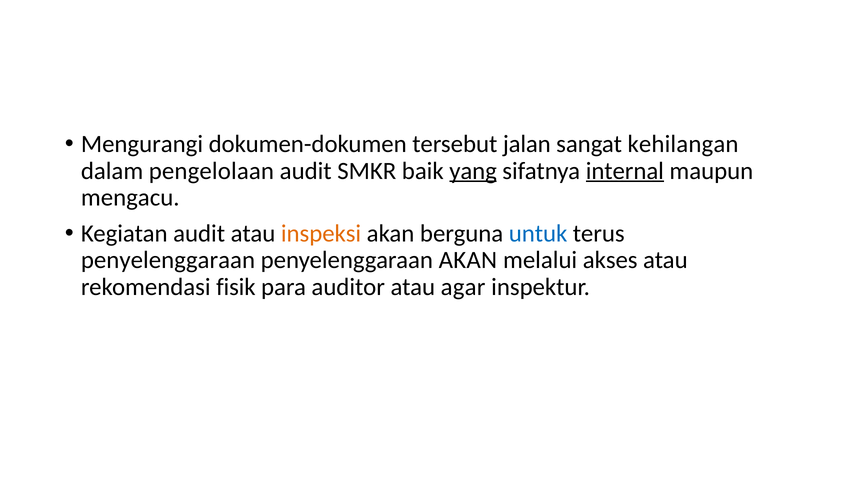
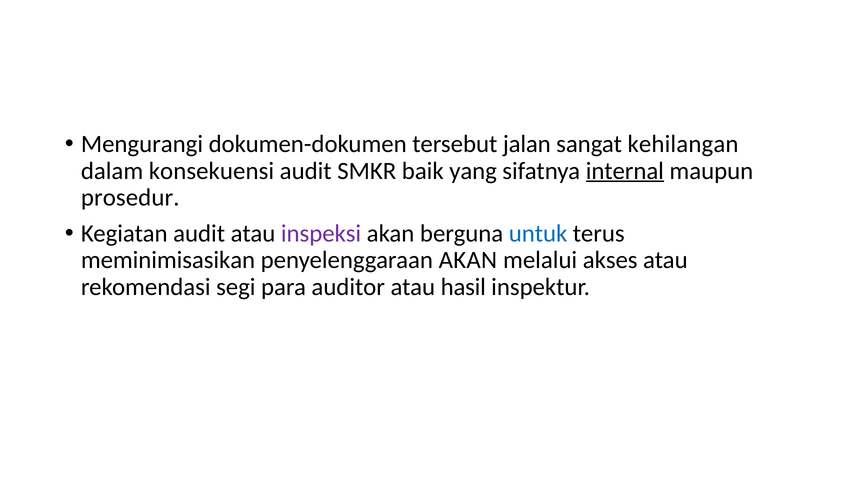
pengelolaan: pengelolaan -> konsekuensi (211, 171)
yang underline: present -> none (473, 171)
mengacu: mengacu -> prosedur (130, 198)
inspeksi colour: orange -> purple (321, 233)
penyelenggaraan: penyelenggaraan -> meminimisasikan (168, 260)
fisik: fisik -> segi (236, 287)
agar: agar -> hasil (463, 287)
